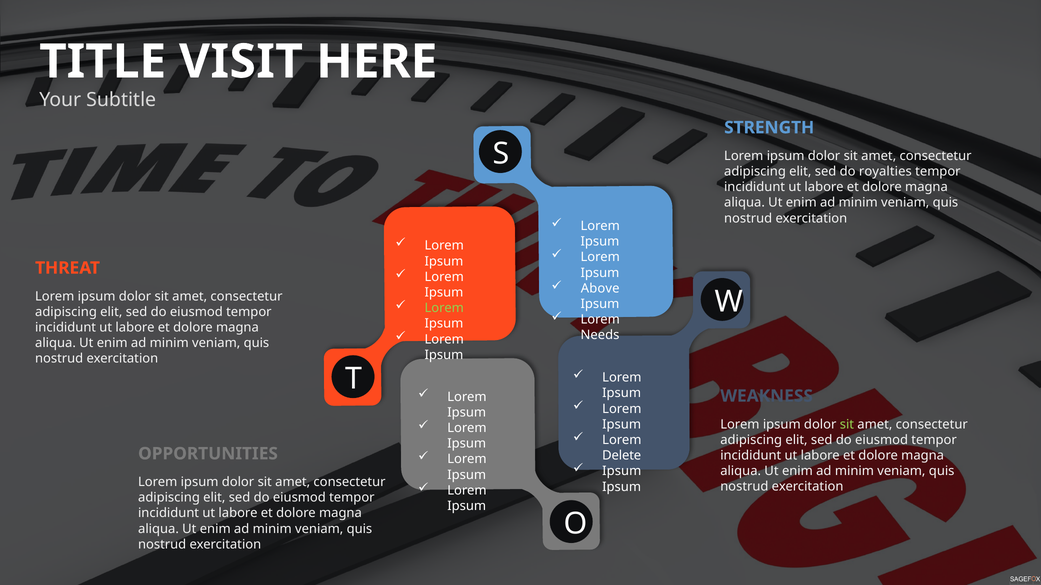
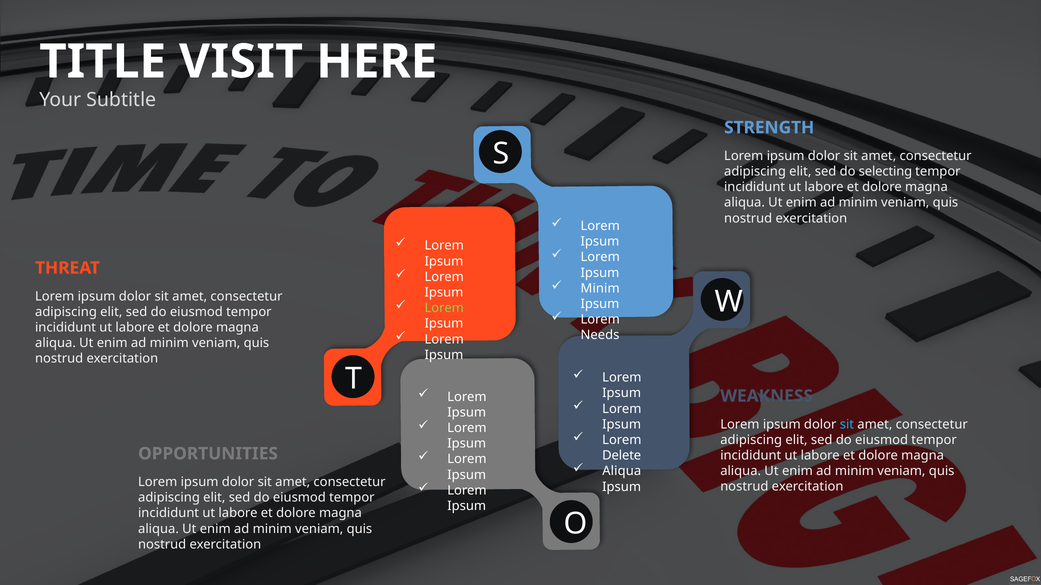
royalties: royalties -> selecting (885, 172)
Above: Above -> Minim (600, 289)
sit colour: light green -> light blue (847, 425)
Ipsum: Ipsum -> Aliqua (622, 472)
